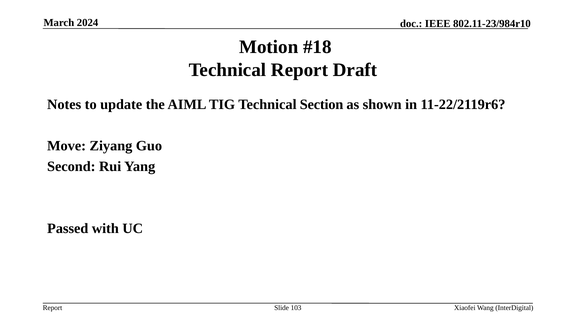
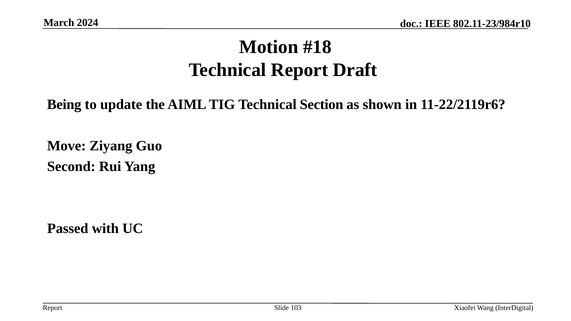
Notes: Notes -> Being (64, 105)
